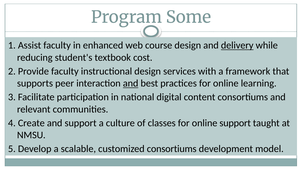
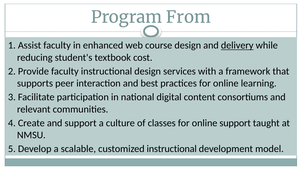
Some: Some -> From (188, 17)
and underline: present -> none (131, 83)
customized consortiums: consortiums -> instructional (172, 149)
